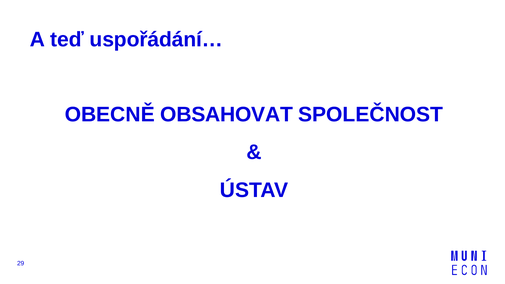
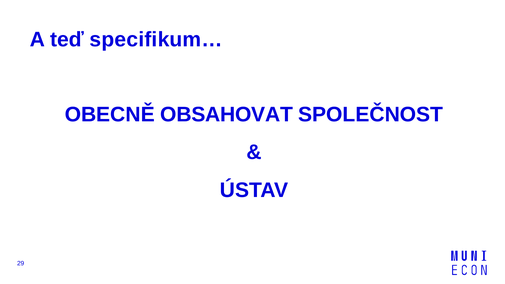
uspořádání…: uspořádání… -> specifikum… (156, 40)
